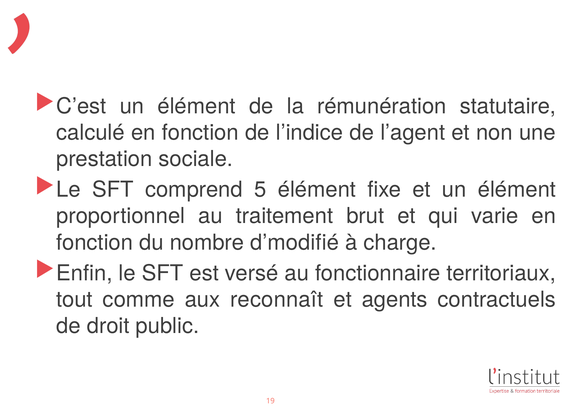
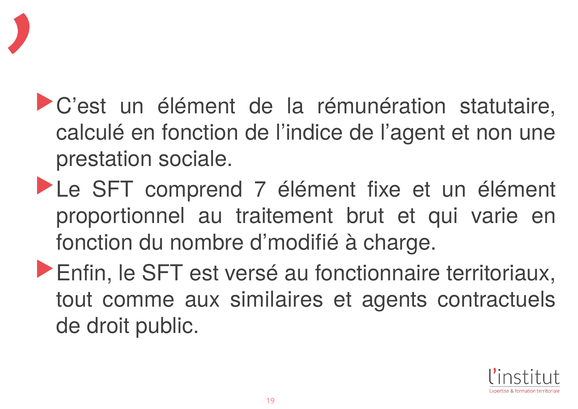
5: 5 -> 7 (260, 190)
reconnaît: reconnaît -> similaires (277, 299)
